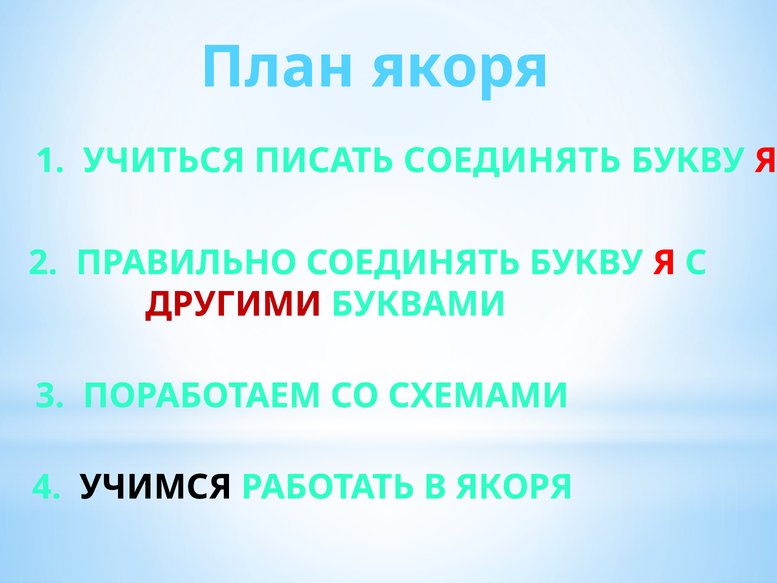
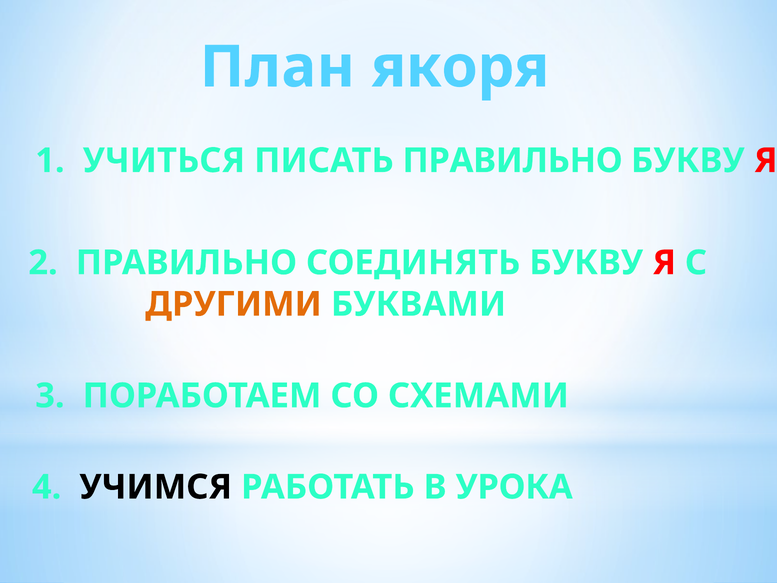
ПИСАТЬ СОЕДИНЯТЬ: СОЕДИНЯТЬ -> ПРАВИЛЬНО (513, 161)
ДРУГИМИ colour: red -> orange (234, 304)
В ЯКОРЯ: ЯКОРЯ -> УРОКА (514, 487)
